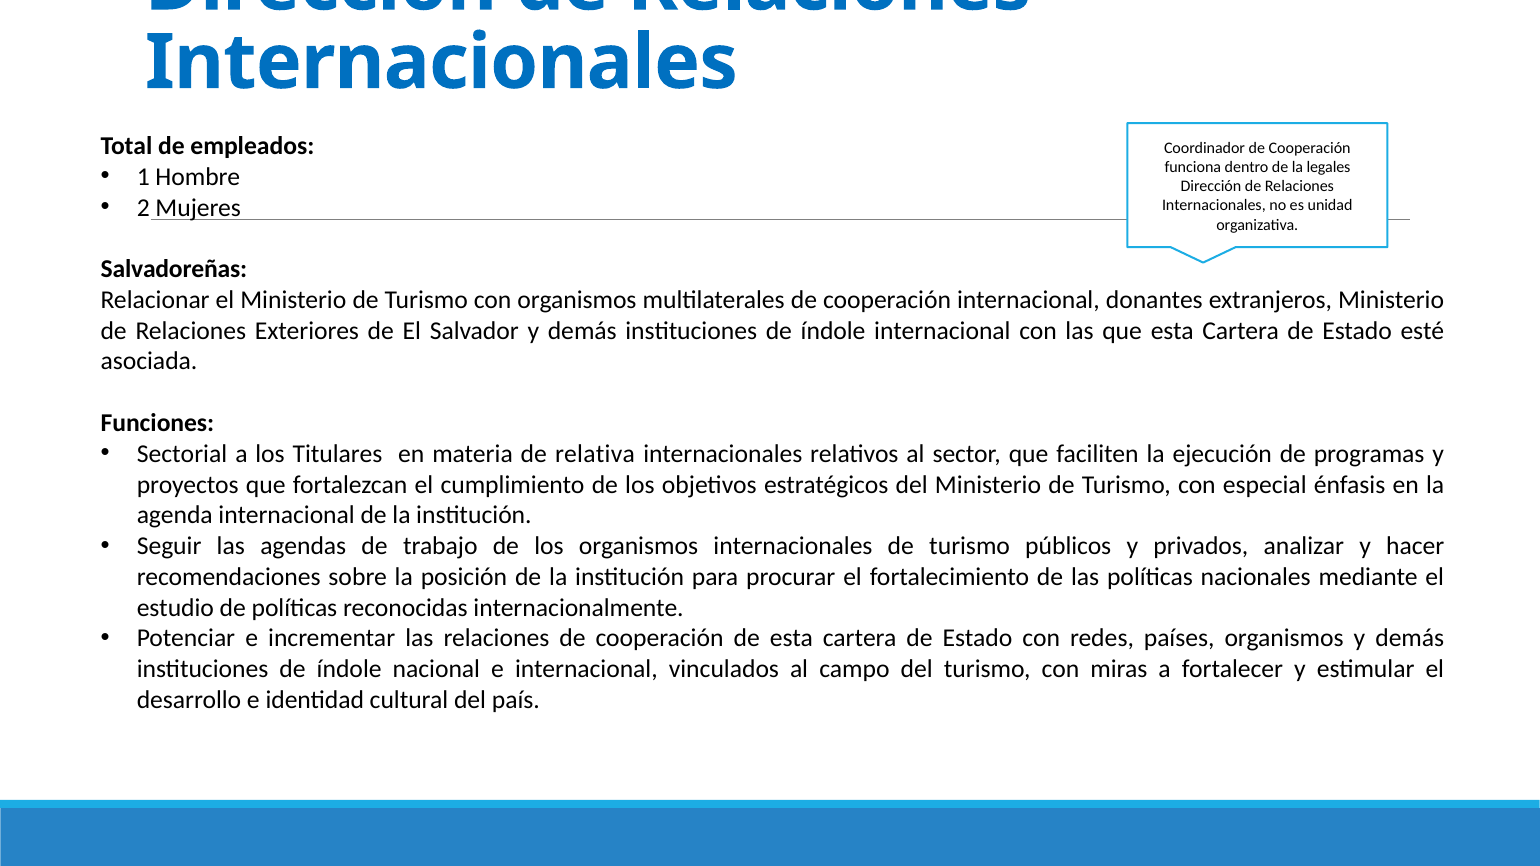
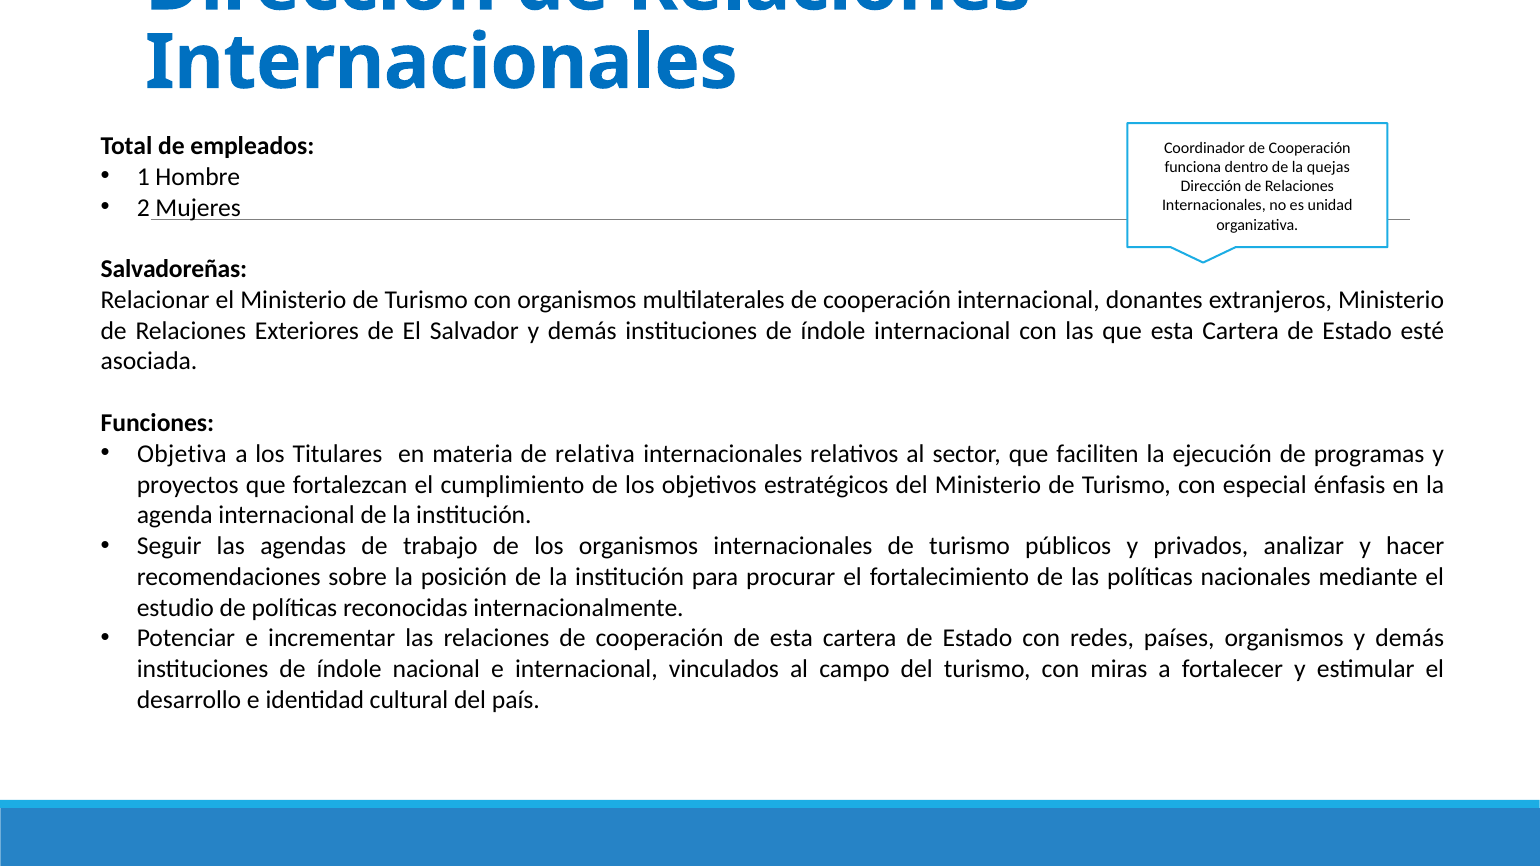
legales: legales -> quejas (1328, 167)
Sectorial: Sectorial -> Objetiva (182, 454)
